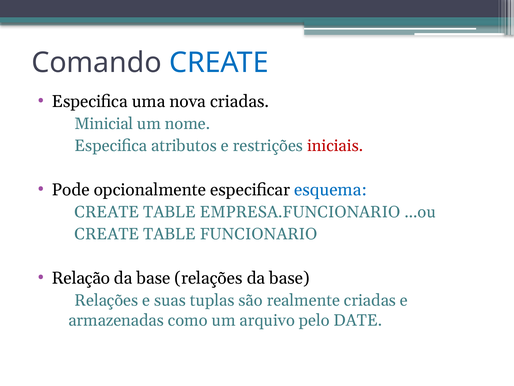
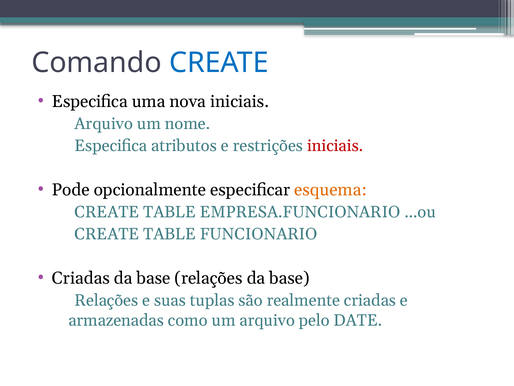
nova criadas: criadas -> iniciais (240, 102)
Minicial: Minicial -> Arquivo (104, 124)
esquema colour: blue -> orange (330, 190)
Relação: Relação -> Criadas (81, 278)
